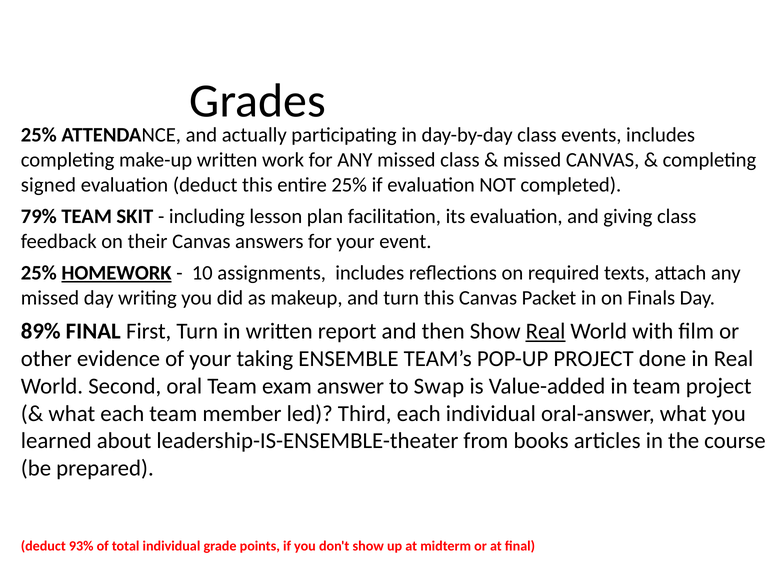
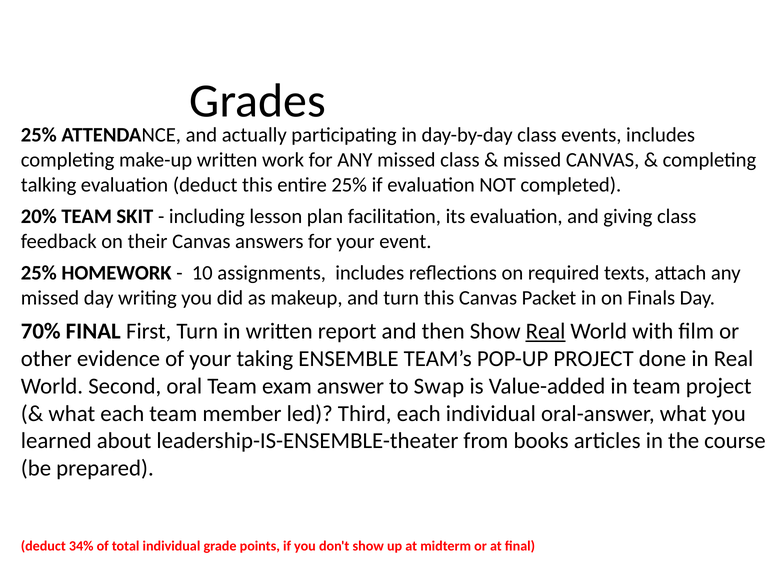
signed: signed -> talking (49, 185)
79%: 79% -> 20% (39, 217)
HOMEWORK underline: present -> none (117, 273)
89%: 89% -> 70% (41, 331)
93%: 93% -> 34% (81, 546)
